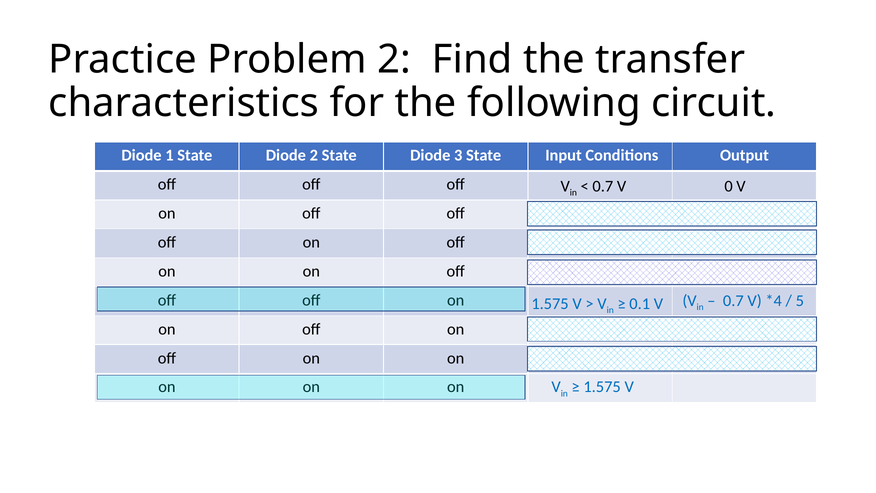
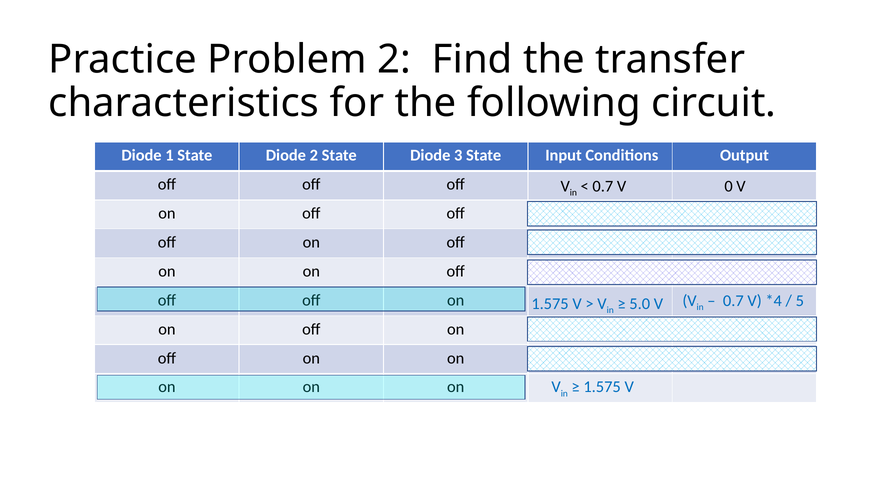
0.1: 0.1 -> 5.0 (640, 304)
